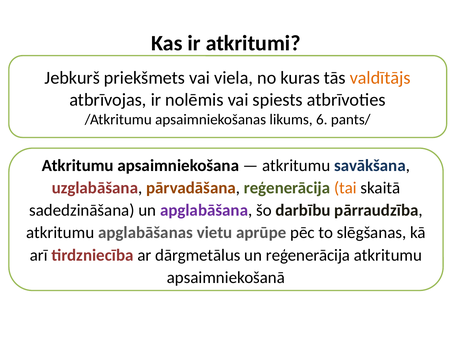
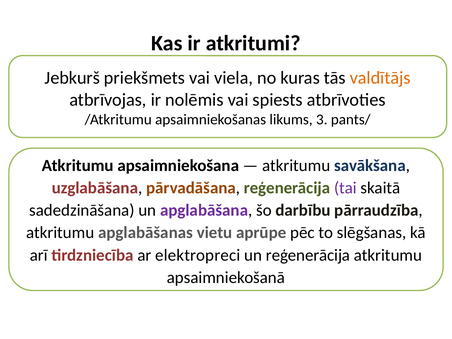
6: 6 -> 3 (322, 119)
tai colour: orange -> purple (345, 188)
dārgmetālus: dārgmetālus -> elektropreci (198, 255)
